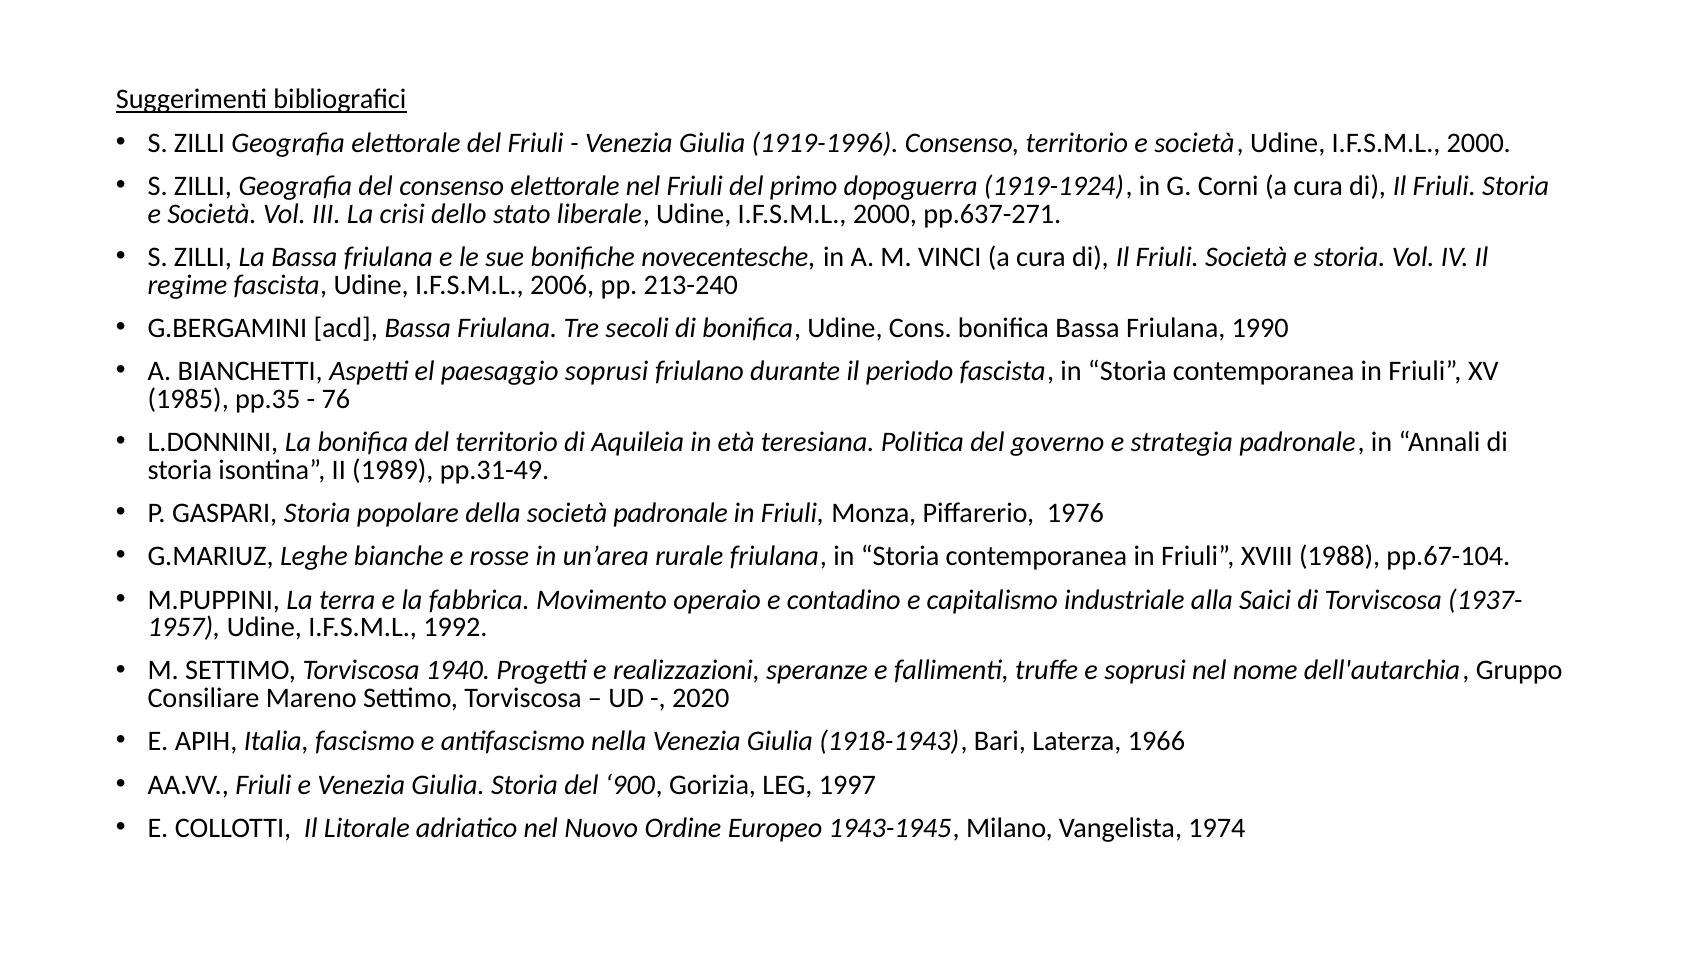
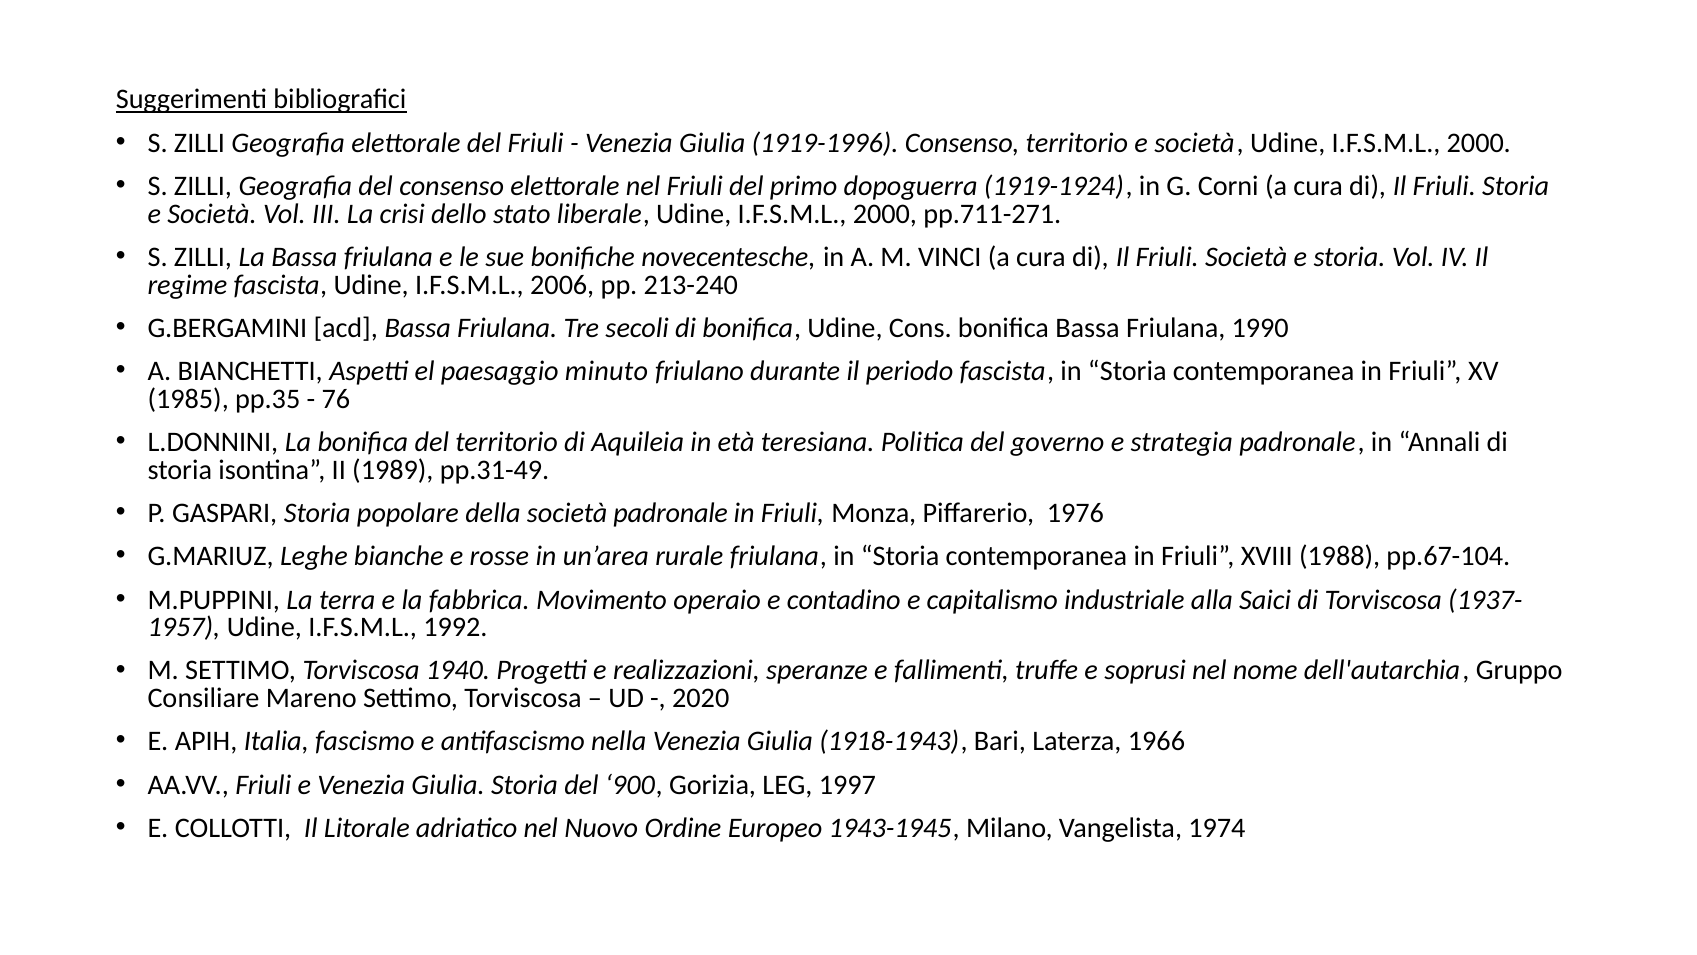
pp.637-271: pp.637-271 -> pp.711-271 (992, 214)
paesaggio soprusi: soprusi -> minuto (607, 371)
